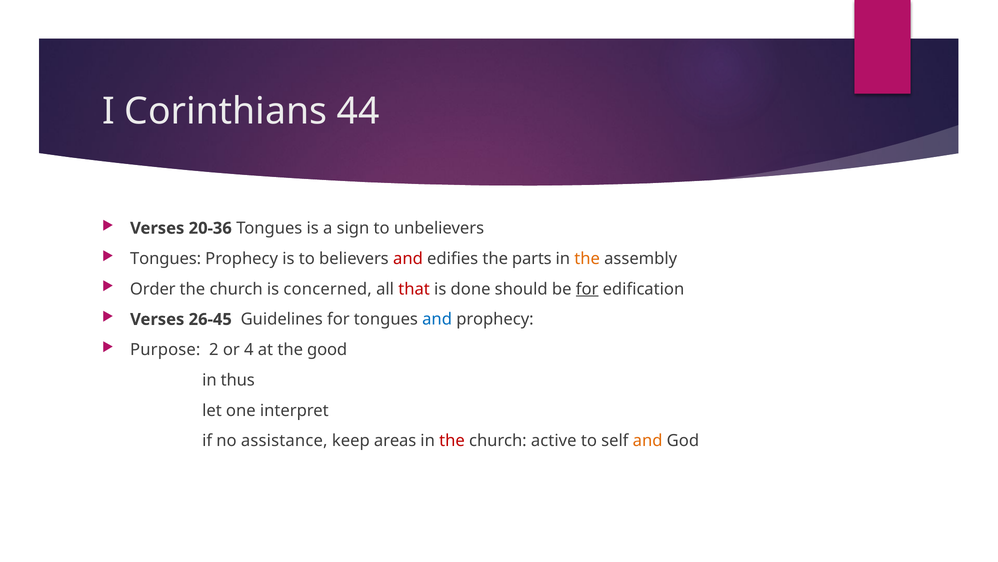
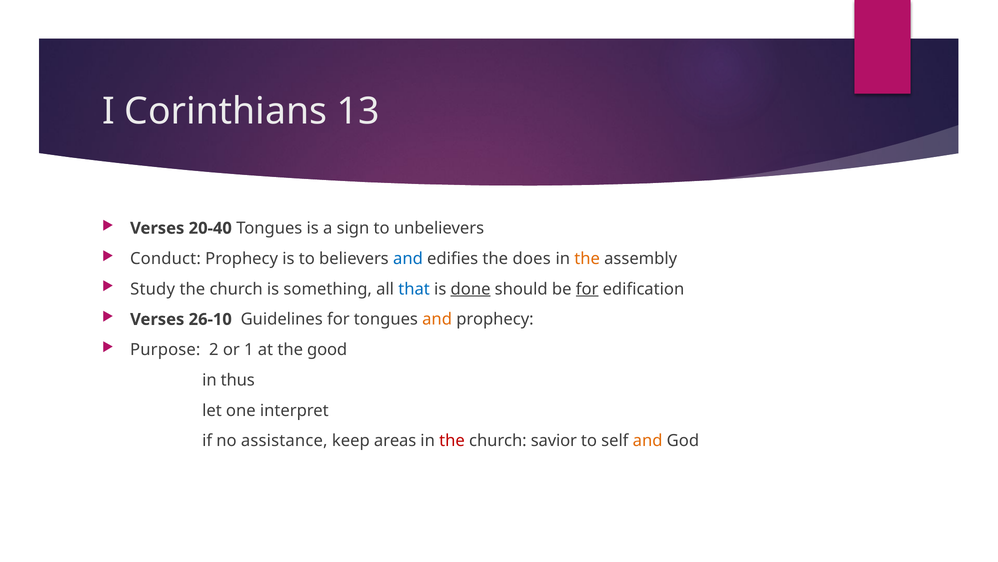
44: 44 -> 13 (358, 111)
20-36: 20-36 -> 20-40 (210, 228)
Tongues: Tongues -> Conduct (165, 258)
and colour: red -> blue (408, 258)
parts: parts -> does (532, 258)
Order: Order -> Study (153, 289)
concerned: concerned -> something (328, 289)
that colour: red -> blue (414, 289)
done underline: none -> present (471, 289)
26-45: 26-45 -> 26-10 (210, 319)
and colour: blue -> orange (437, 319)
4: 4 -> 1 (249, 349)
active: active -> savior (554, 440)
